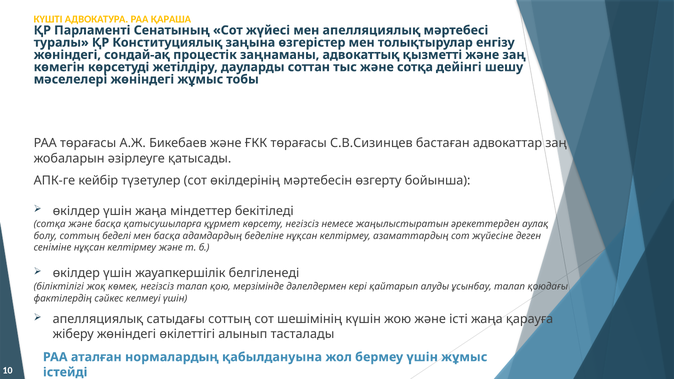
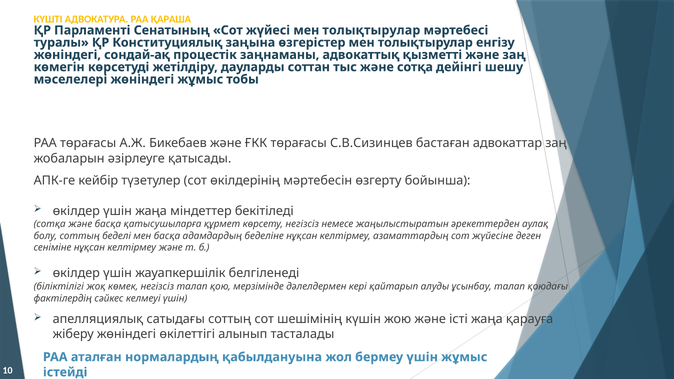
жүйесі мен апелляциялық: апелляциялық -> толықтырулар (371, 30)
